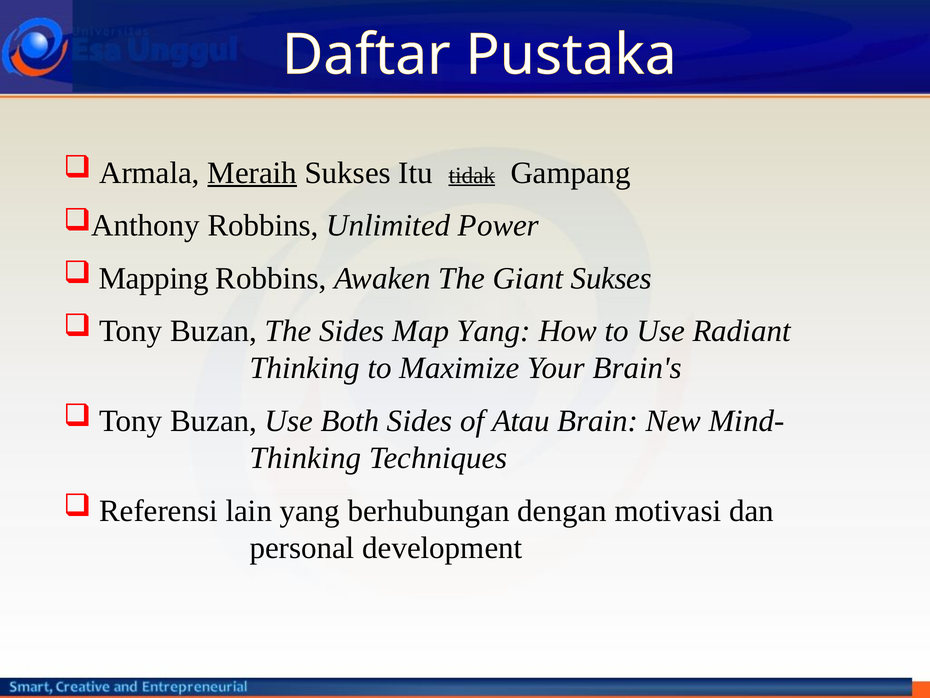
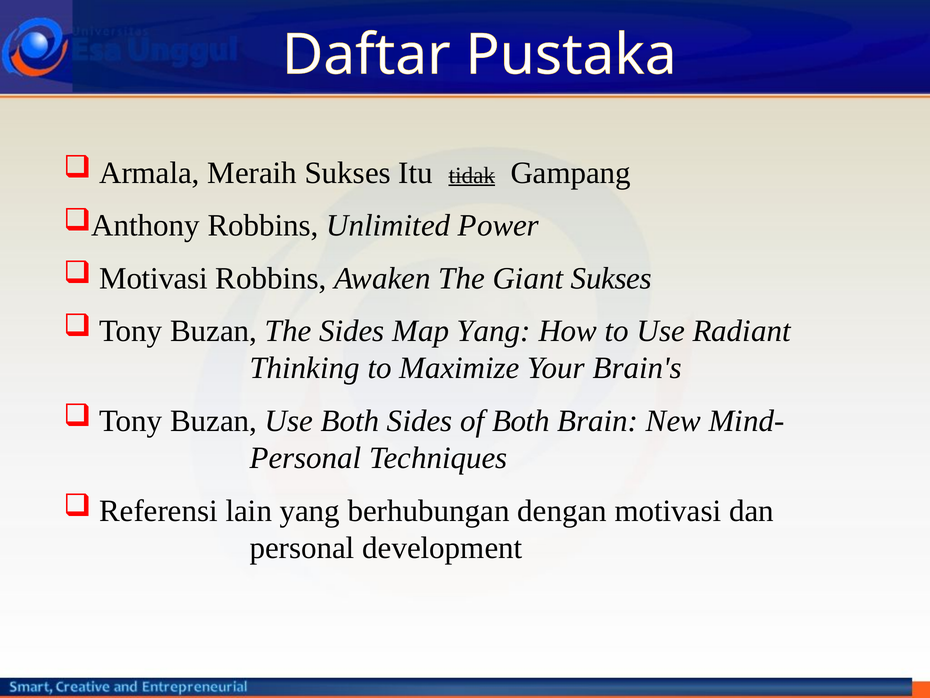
Meraih underline: present -> none (252, 173)
Mapping: Mapping -> Motivasi (154, 278)
of Atau: Atau -> Both (521, 421)
Thinking: Thinking -> Personal (306, 458)
